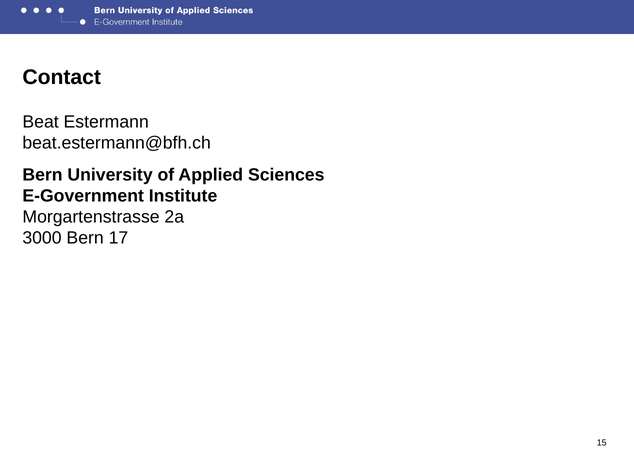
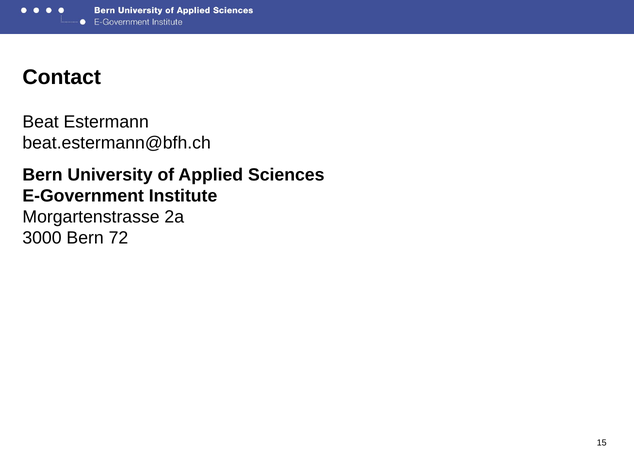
17: 17 -> 72 (118, 238)
